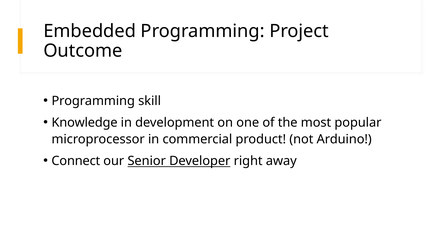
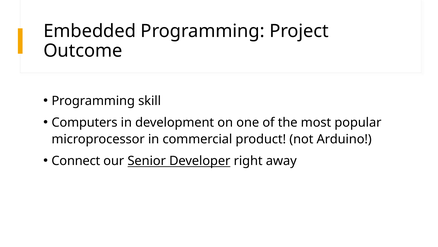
Knowledge: Knowledge -> Computers (85, 122)
